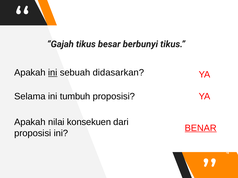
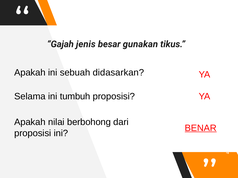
Gajah tikus: tikus -> jenis (86, 44)
berbunyi: berbunyi -> gunakan (140, 44)
ini underline: present -> none (53, 73)
konsekuen: konsekuen -> berbohong (89, 122)
